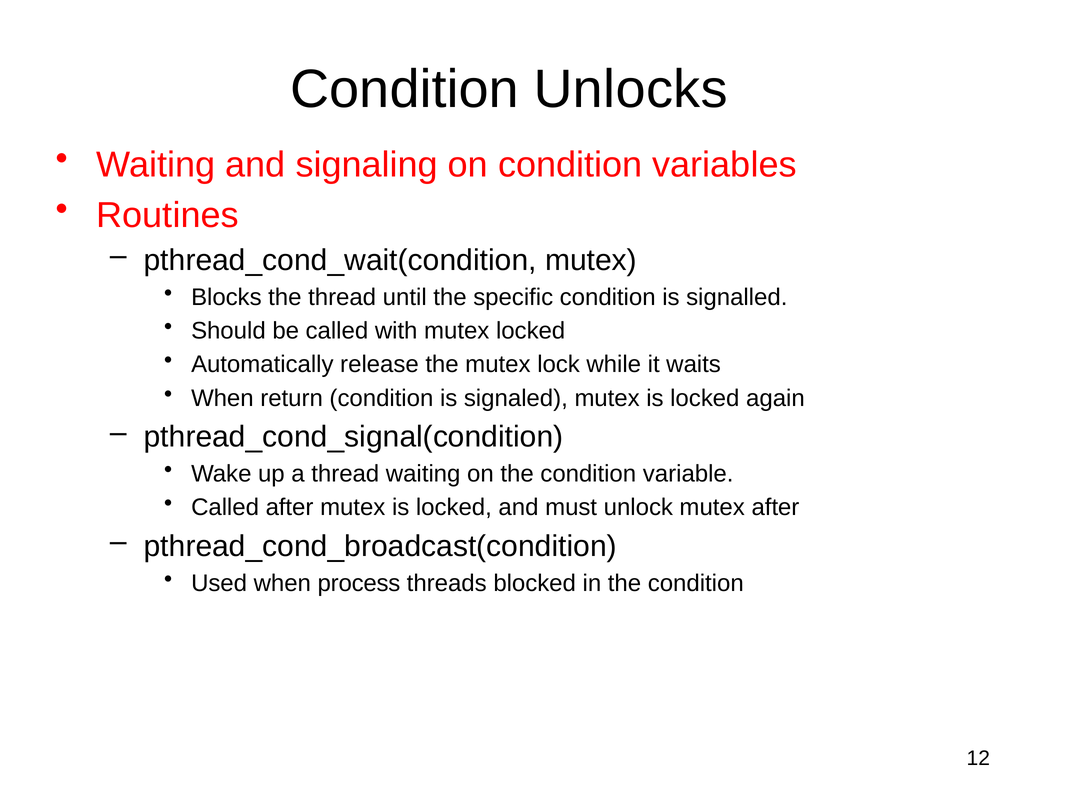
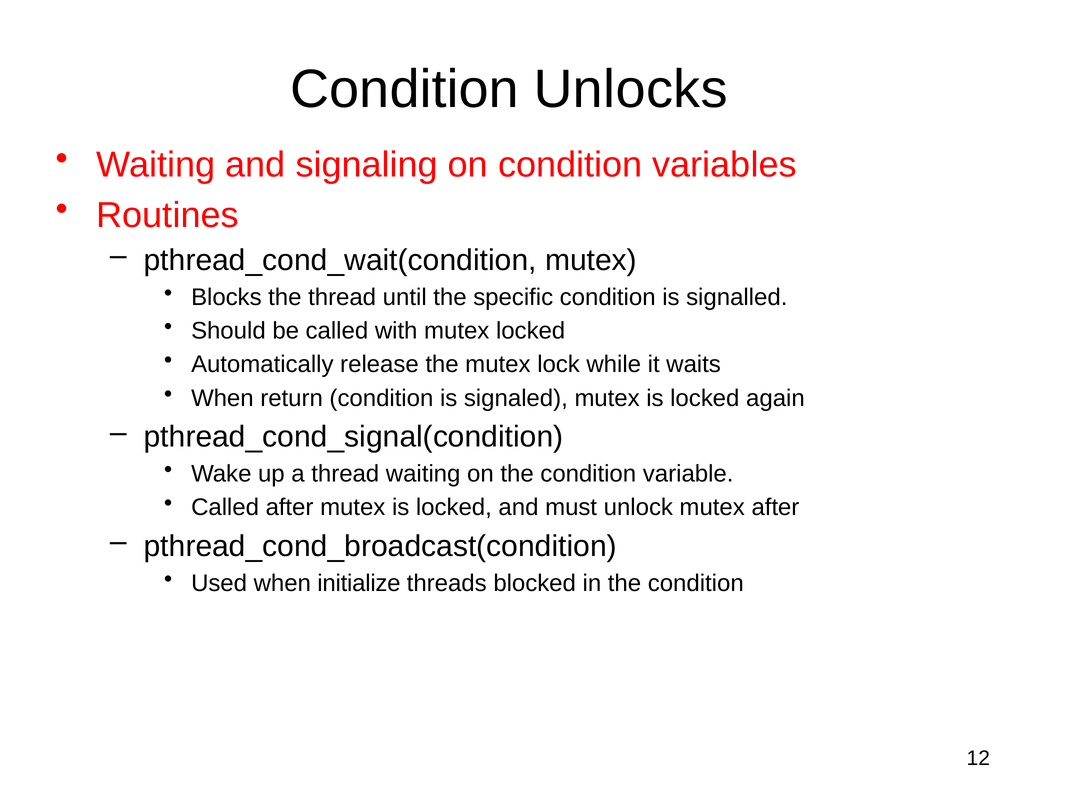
process: process -> initialize (359, 584)
